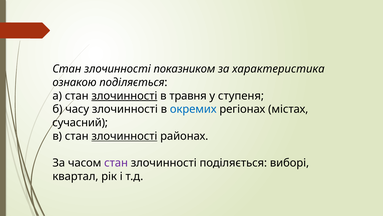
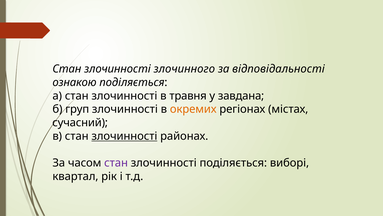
показником: показником -> злочинного (184, 69)
характеристика: характеристика -> відповідальності (278, 69)
злочинності underline: present -> none (124, 96)
ступеня: ступеня -> завдана (241, 96)
часу: часу -> груп (77, 109)
окремих colour: blue -> orange (193, 109)
